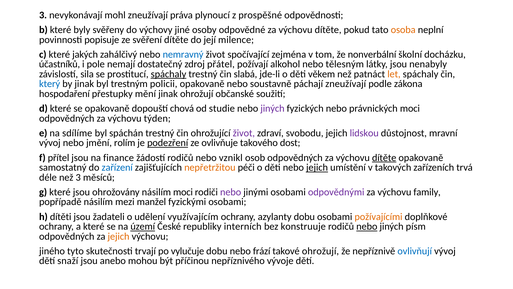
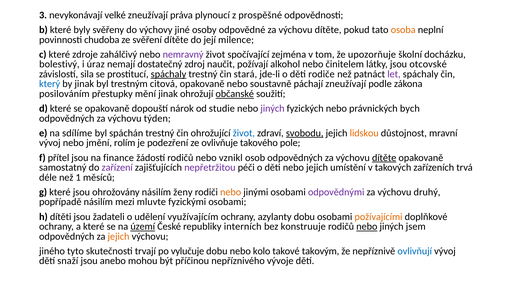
mohl: mohl -> velké (115, 15)
popisuje: popisuje -> chudoba (102, 40)
jakých: jakých -> zdroje (85, 54)
nemravný colour: blue -> purple (183, 54)
nonverbální: nonverbální -> upozorňuje (372, 54)
účastníků: účastníků -> bolestivý (59, 64)
pole: pole -> úraz (96, 64)
přátel: přátel -> naučit (221, 64)
tělesným: tělesným -> činitelem (345, 64)
nenabyly: nenabyly -> otcovské (428, 64)
slabá: slabá -> stará (245, 74)
věkem: věkem -> rodiče (321, 74)
let colour: orange -> purple (394, 74)
policii: policii -> citová (164, 84)
hospodaření: hospodaření -> posilováním (64, 94)
občanské underline: none -> present (235, 94)
chová: chová -> nárok (182, 108)
právnických moci: moci -> bych (410, 108)
život colour: purple -> blue (244, 133)
svobodu underline: none -> present (305, 133)
lidskou colour: purple -> orange (364, 133)
podezření underline: present -> none (168, 143)
dost: dost -> pole (290, 143)
zařízení colour: blue -> purple (117, 167)
nepřetržitou colour: orange -> purple (210, 167)
jejich underline: present -> none (317, 167)
než 3: 3 -> 1 (78, 177)
násilím moci: moci -> ženy (183, 192)
nebo colour: purple -> orange (231, 192)
family: family -> druhý (427, 192)
manžel: manžel -> mluvte (151, 202)
písm: písm -> jsem (416, 226)
frází: frází -> kolo (262, 251)
takové ohrožují: ohrožují -> takovým (321, 251)
